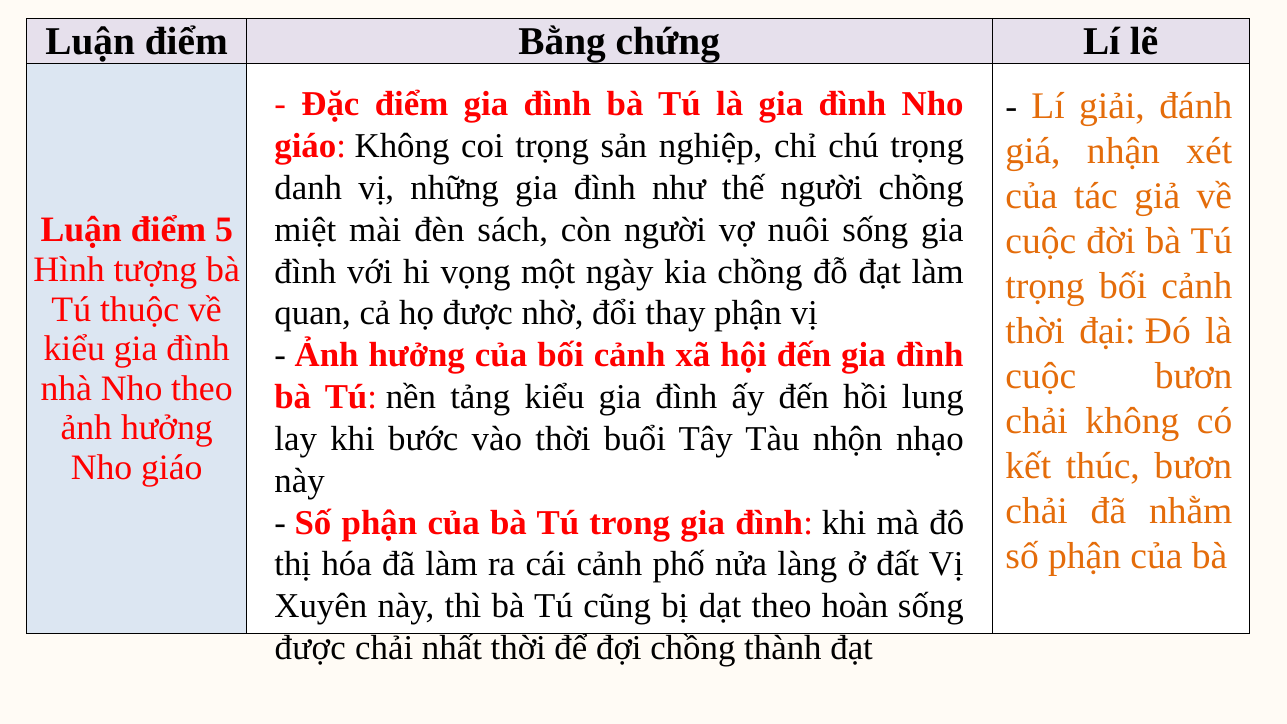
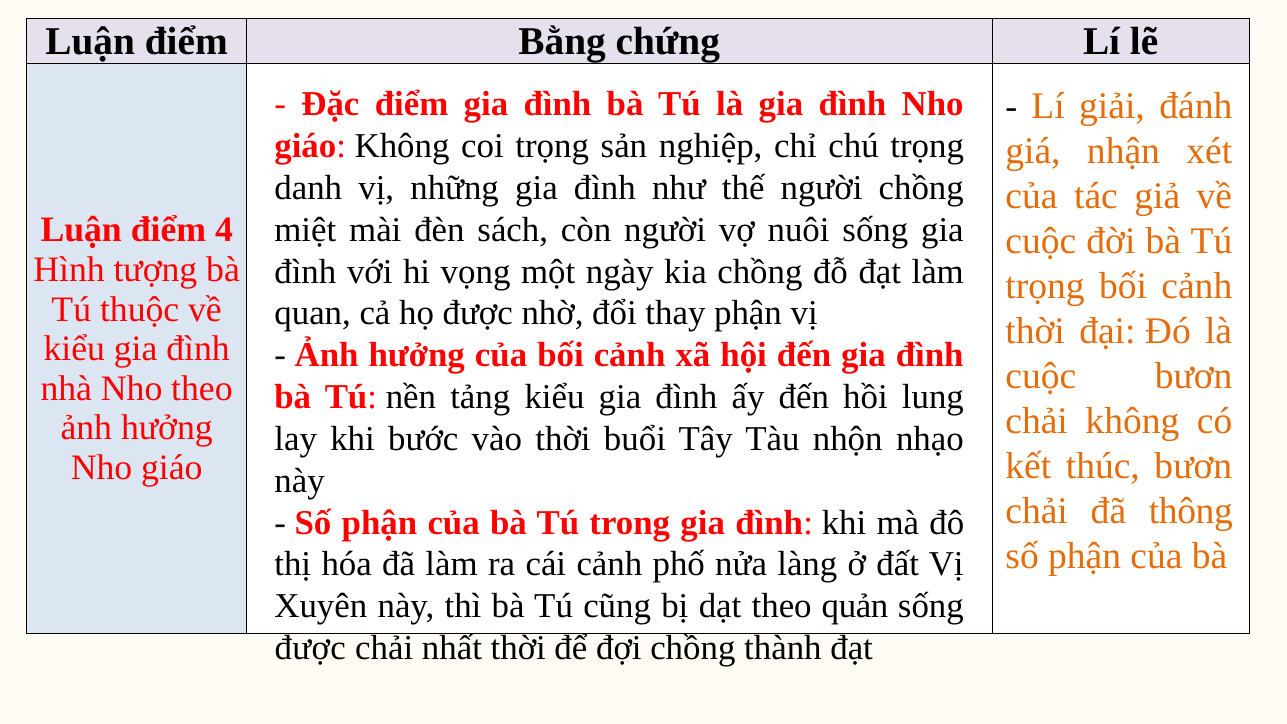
5: 5 -> 4 (224, 230)
nhằm: nhằm -> thông (1191, 511)
hoàn: hoàn -> quản (855, 606)
